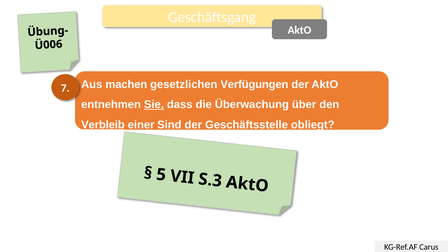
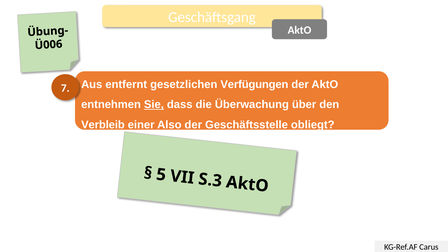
machen: machen -> entfernt (126, 84)
Verbleib underline: present -> none (103, 125)
Sind: Sind -> Also (169, 125)
